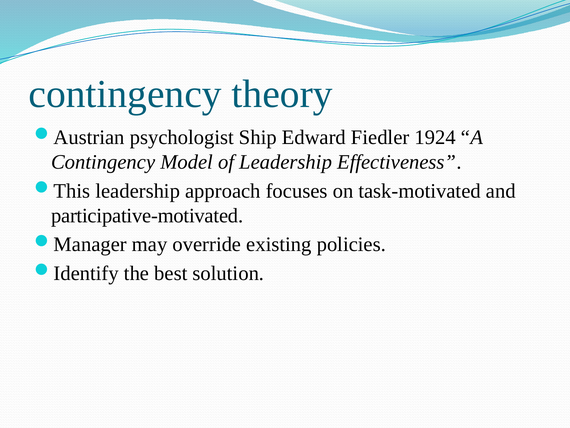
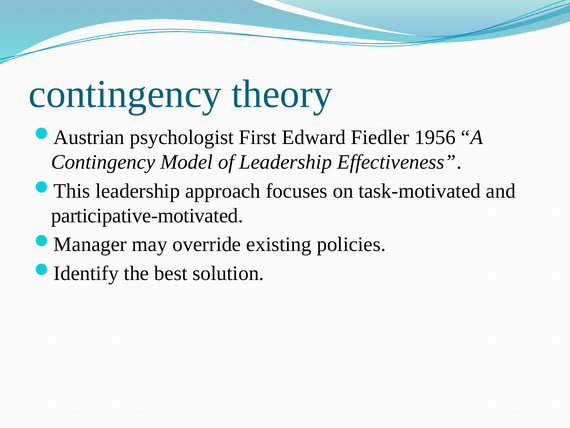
Ship: Ship -> First (258, 137)
1924: 1924 -> 1956 (435, 137)
